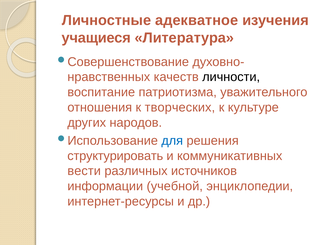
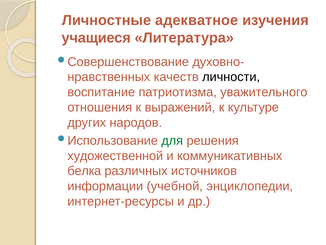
творческих: творческих -> выражений (180, 107)
для colour: blue -> green (172, 140)
структурировать: структурировать -> художественной (115, 156)
вести: вести -> белка (84, 171)
